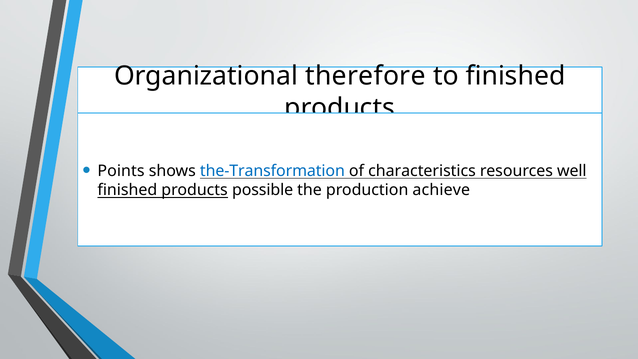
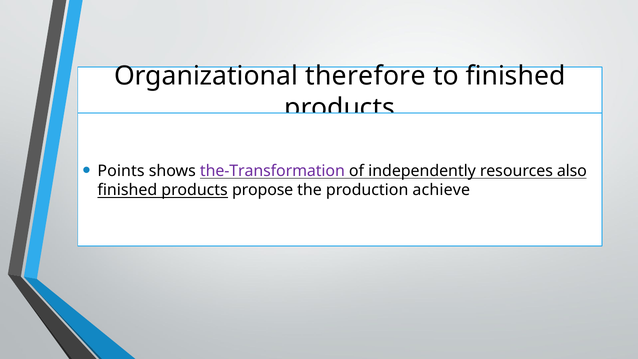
the-Transformation colour: blue -> purple (272, 171)
characteristics: characteristics -> independently (422, 171)
well: well -> also (572, 171)
possible: possible -> propose (263, 190)
